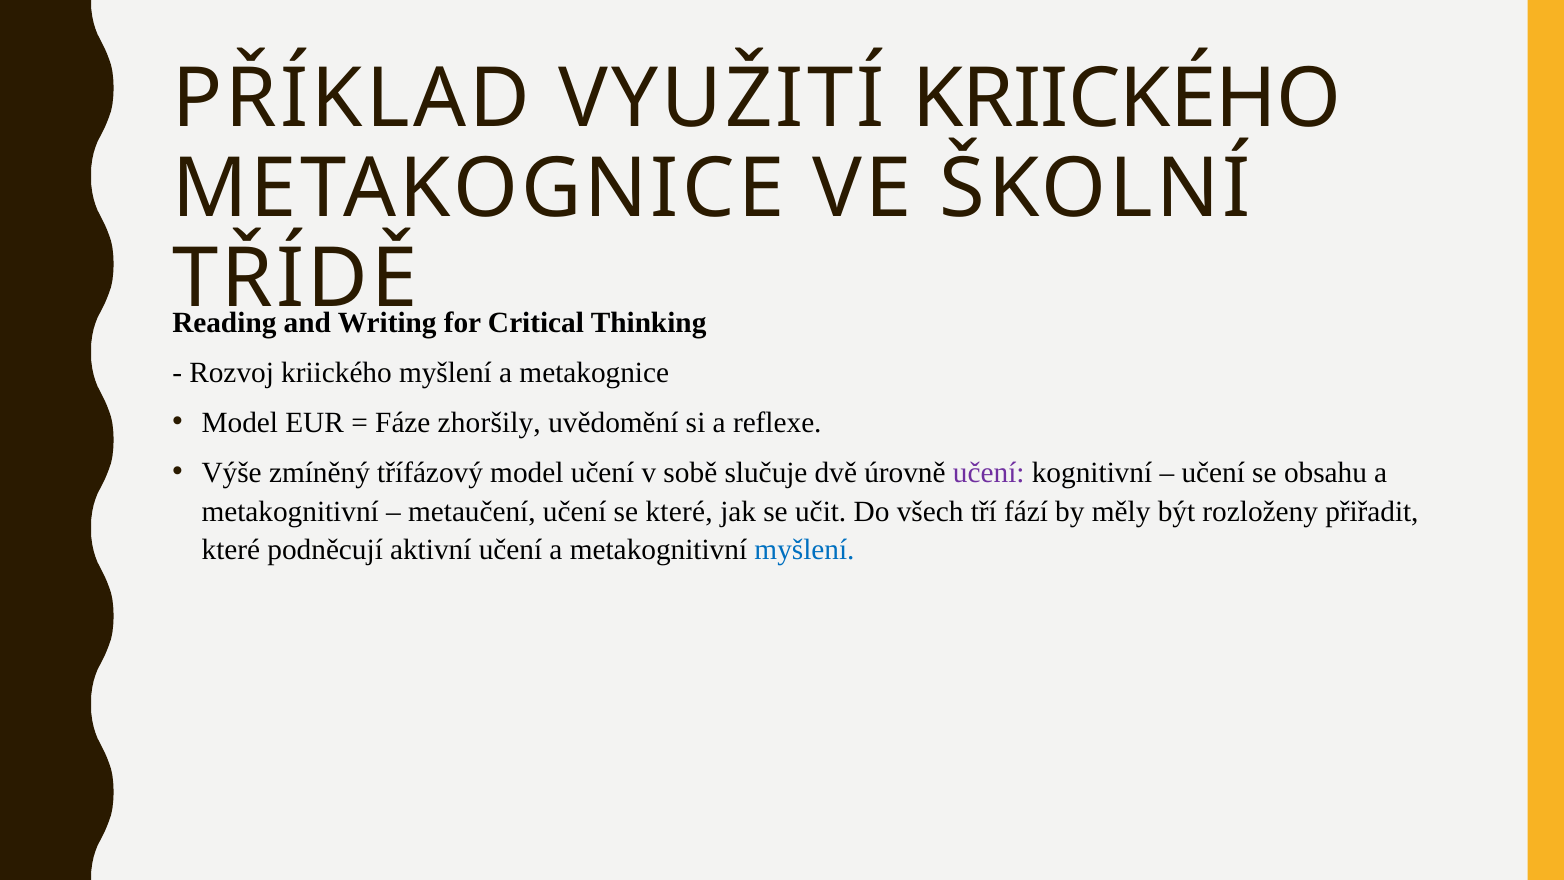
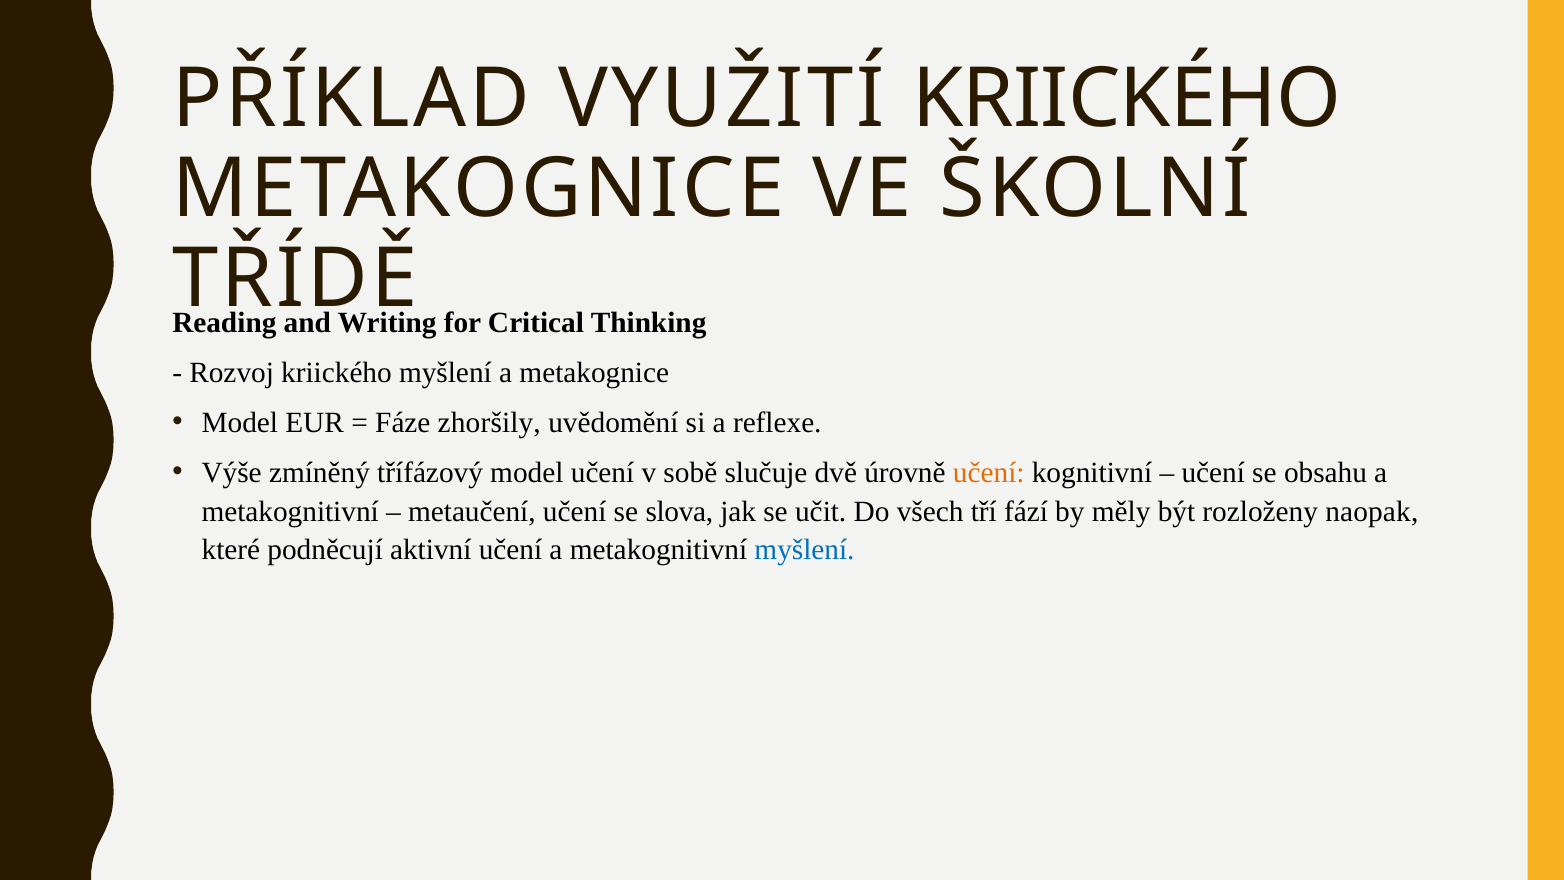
učení colour: purple -> orange (989, 473)
se které: které -> slova (679, 511)
přiřadit: přiřadit -> naopak (1372, 511)
